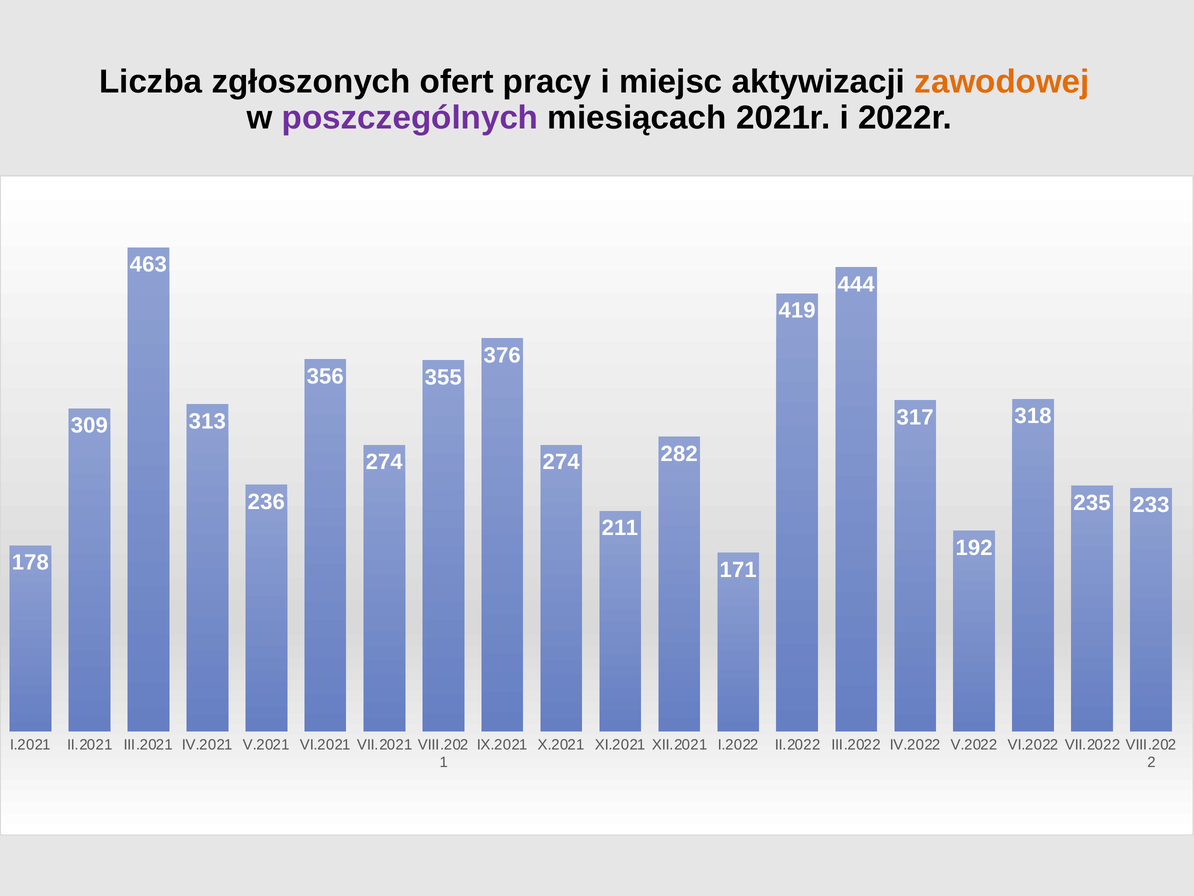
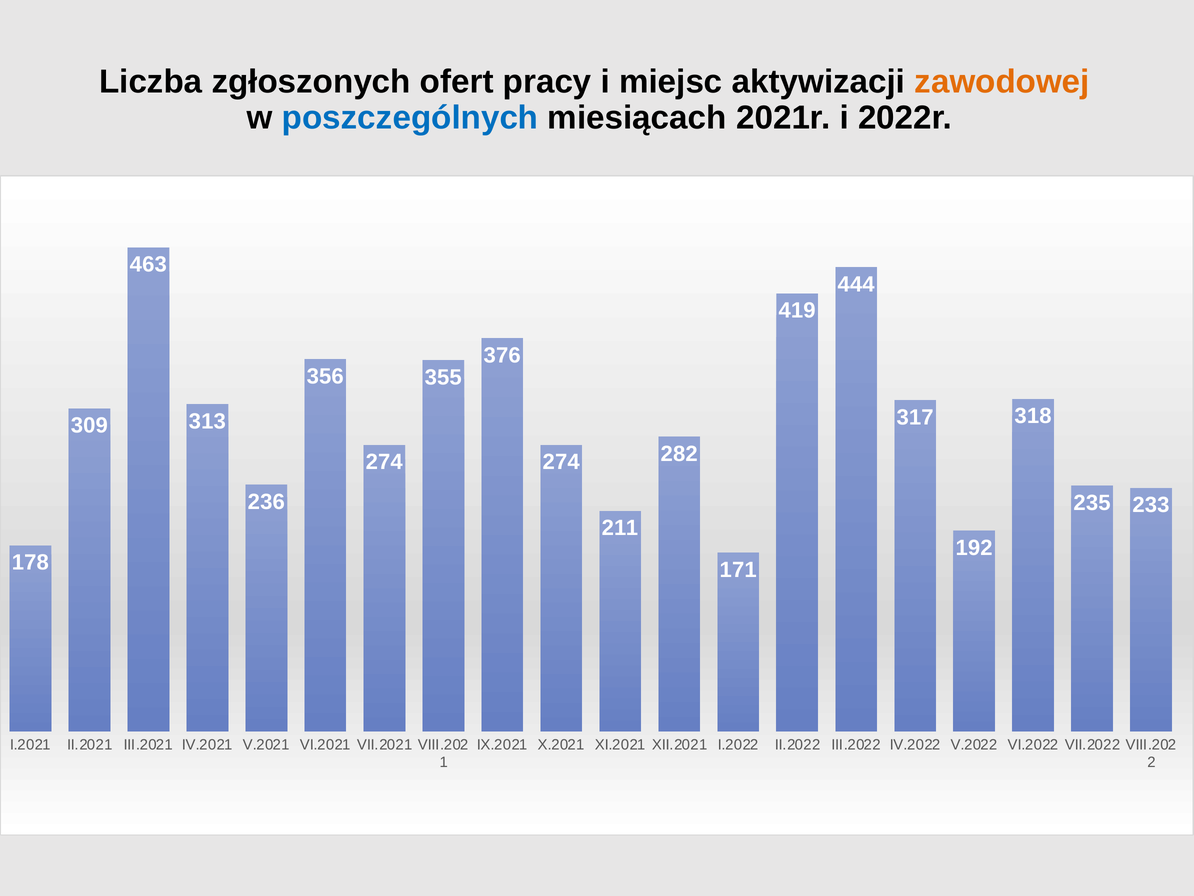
poszczególnych colour: purple -> blue (410, 118)
